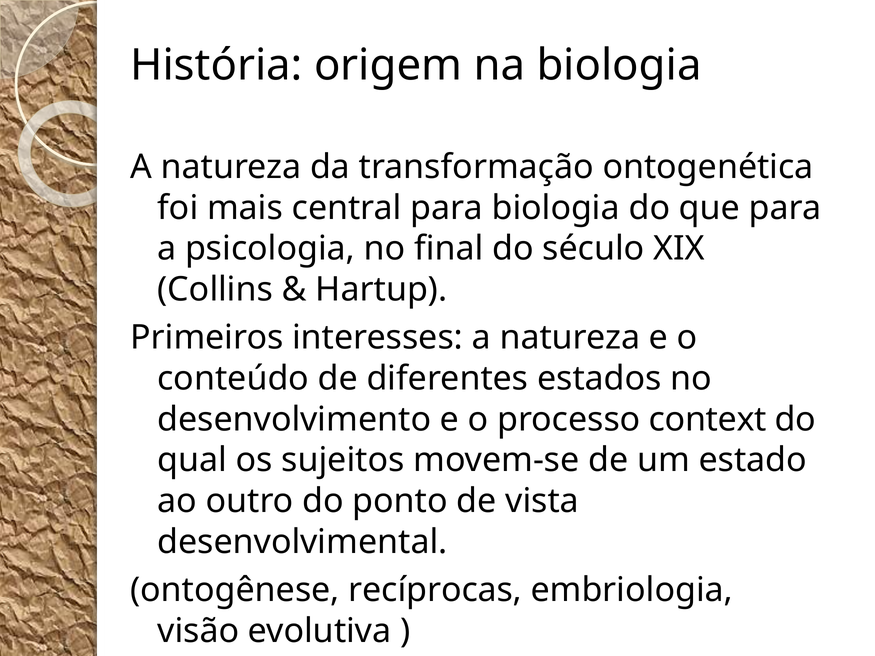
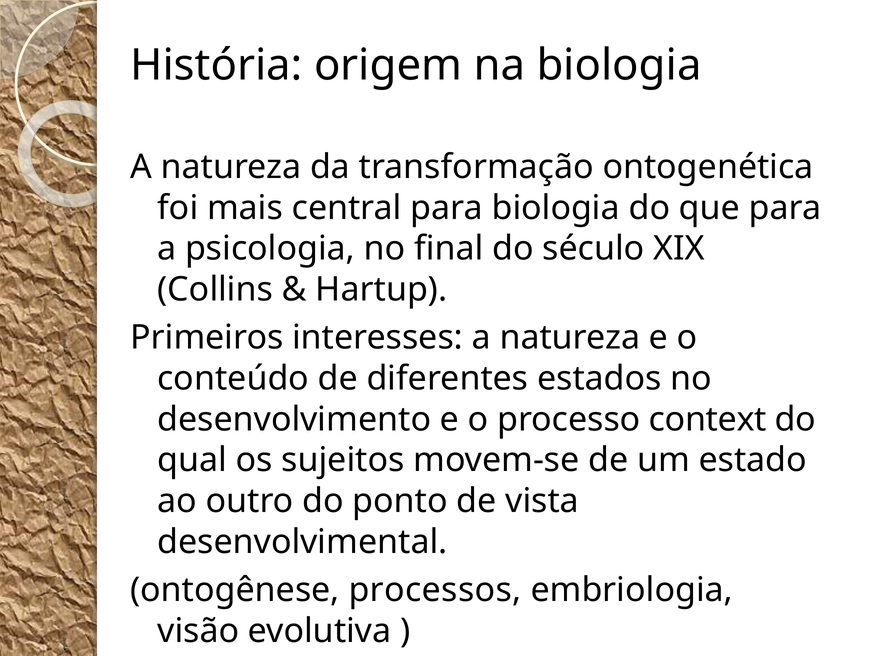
recíprocas: recíprocas -> processos (435, 590)
